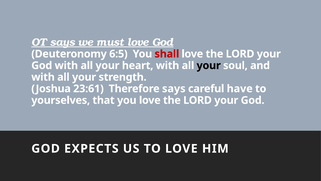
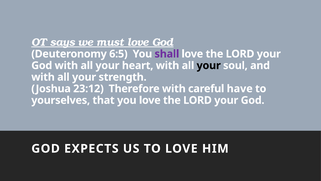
shall colour: red -> purple (167, 54)
23:61: 23:61 -> 23:12 (88, 88)
Therefore says: says -> with (174, 88)
